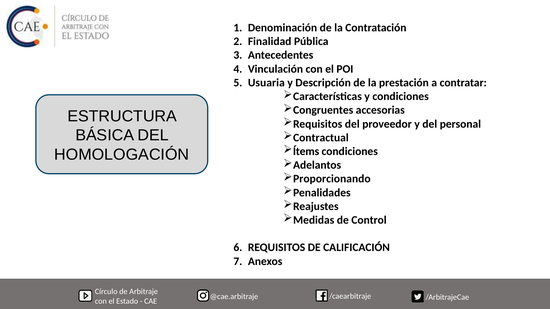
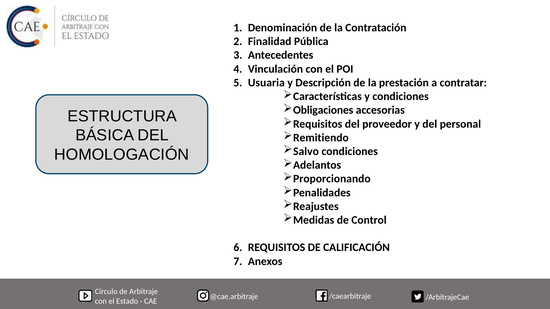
Congruentes: Congruentes -> Obligaciones (323, 110)
Contractual: Contractual -> Remitiendo (321, 138)
Ítems: Ítems -> Salvo (306, 152)
